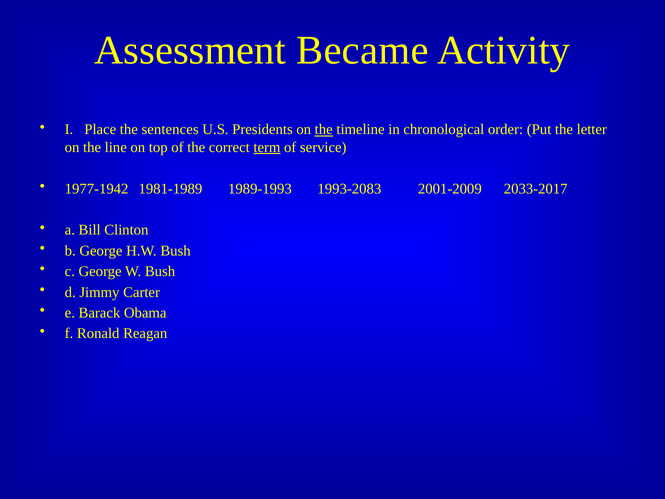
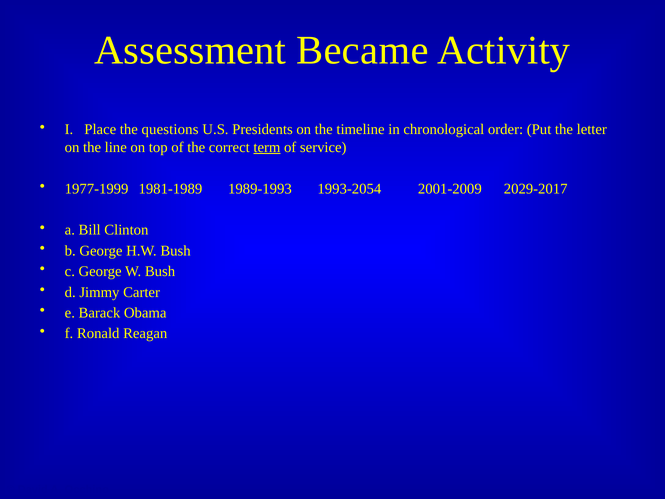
sentences: sentences -> questions (170, 130)
the underline: present -> none (324, 130)
1977-1942: 1977-1942 -> 1977-1999 (97, 189)
1993-2083: 1993-2083 -> 1993-2054 (349, 189)
2033-2017: 2033-2017 -> 2029-2017 (536, 189)
